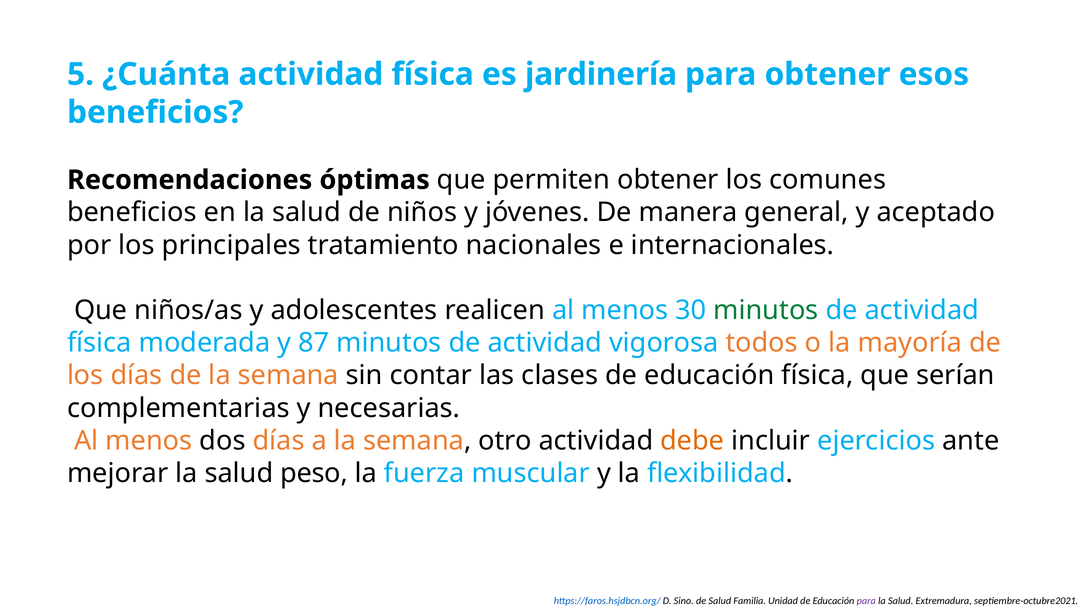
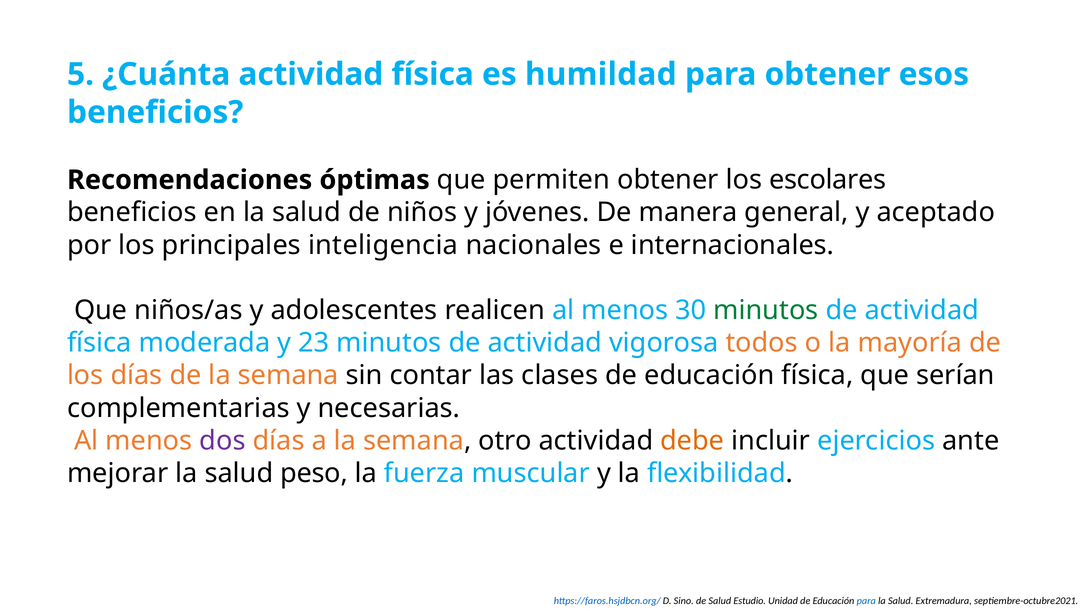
jardinería: jardinería -> humildad (601, 74)
comunes: comunes -> escolares (828, 180)
tratamiento: tratamiento -> inteligencia (383, 245)
87: 87 -> 23 (314, 343)
dos colour: black -> purple (222, 441)
Familia: Familia -> Estudio (750, 601)
para colour: purple -> blue (866, 601)
